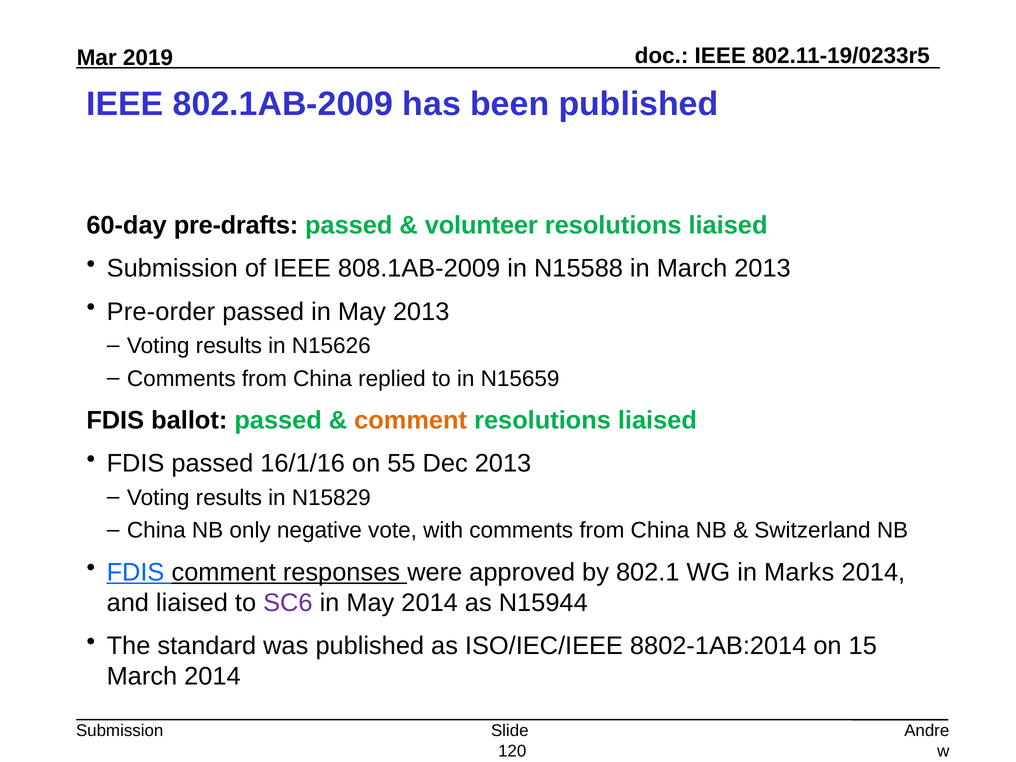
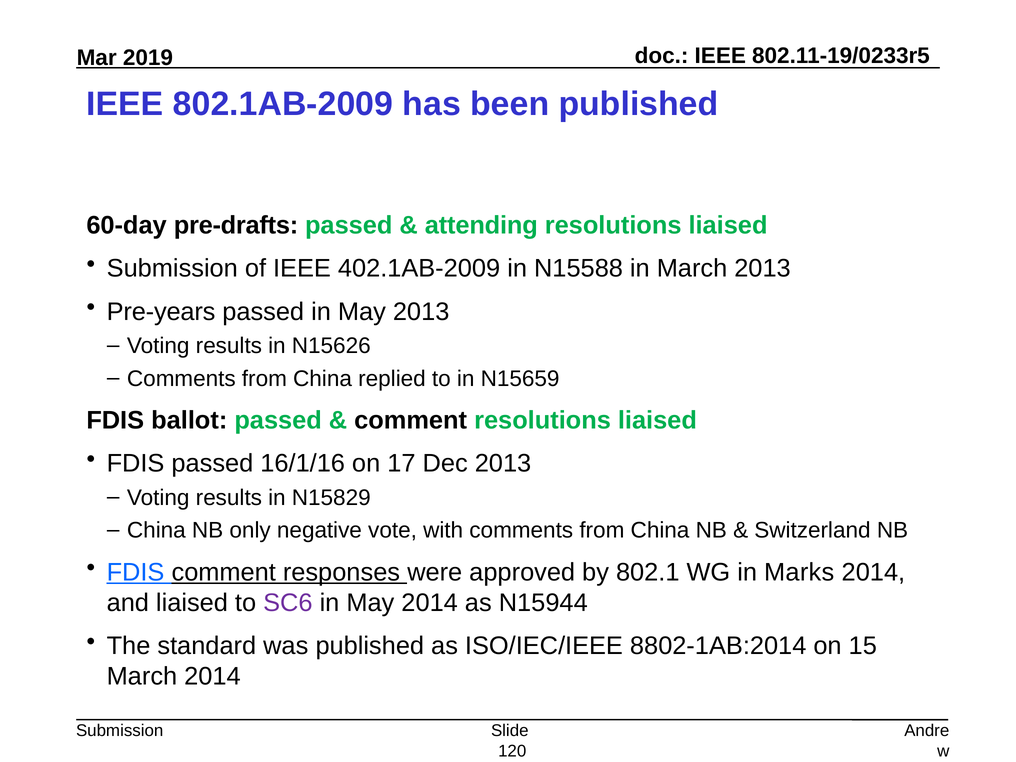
volunteer: volunteer -> attending (481, 225)
808.1AB-2009: 808.1AB-2009 -> 402.1AB-2009 (419, 269)
Pre-order: Pre-order -> Pre-years (161, 312)
comment colour: orange -> black (411, 420)
55: 55 -> 17 (401, 464)
